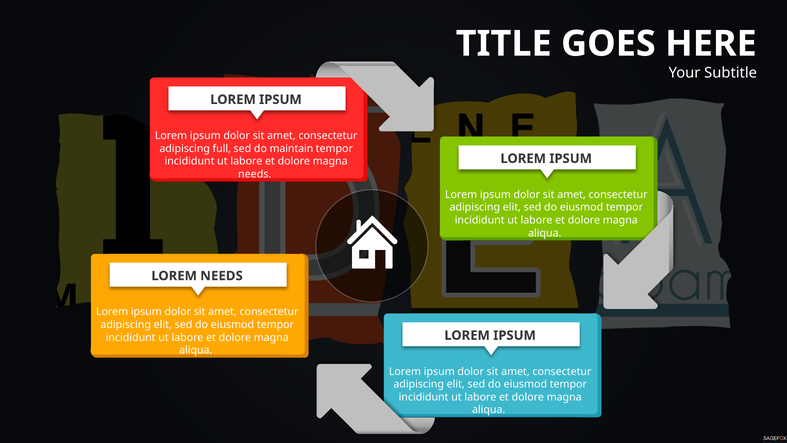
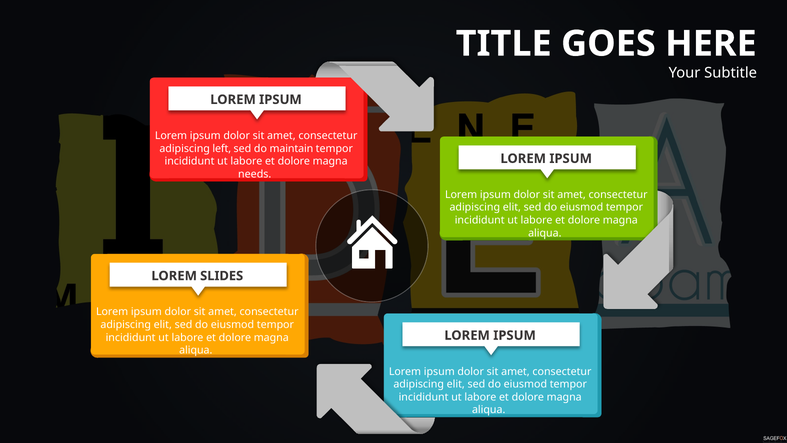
full: full -> left (222, 148)
LOREM NEEDS: NEEDS -> SLIDES (222, 276)
